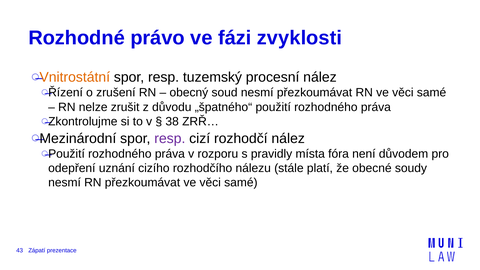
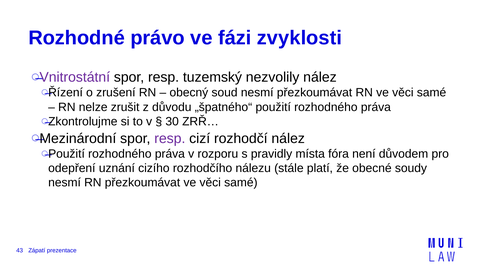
Vnitrostátní colour: orange -> purple (75, 77)
procesní: procesní -> nezvolily (273, 77)
38: 38 -> 30 (172, 121)
